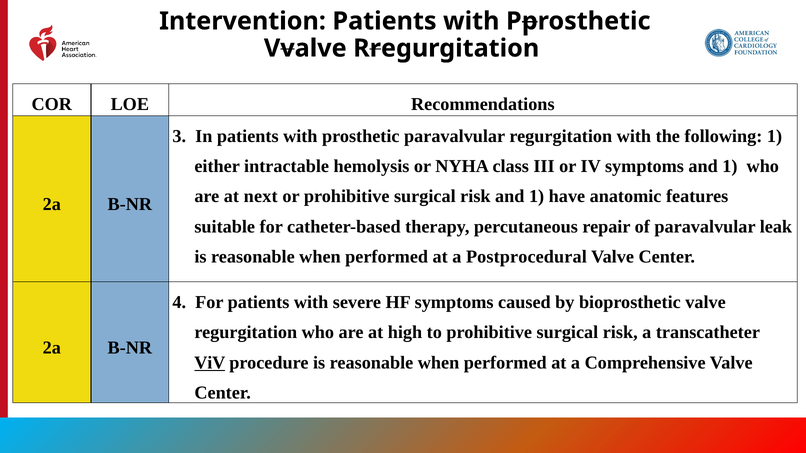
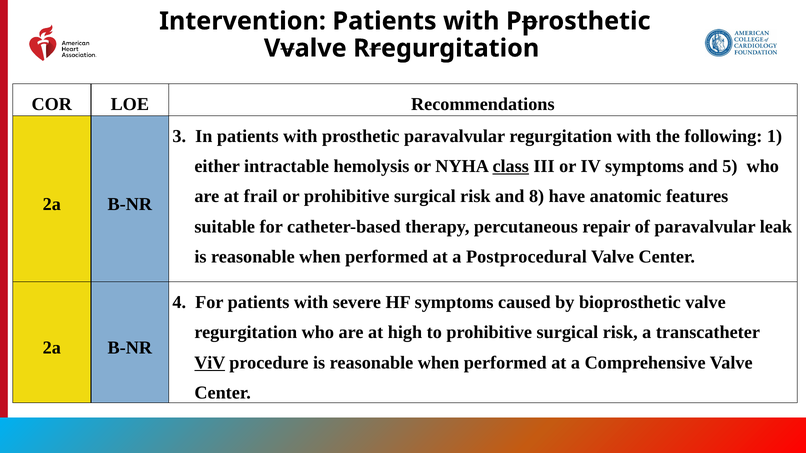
class underline: none -> present (511, 166)
symptoms and 1: 1 -> 5 (730, 166)
next: next -> frail (261, 197)
risk and 1: 1 -> 8 (537, 197)
